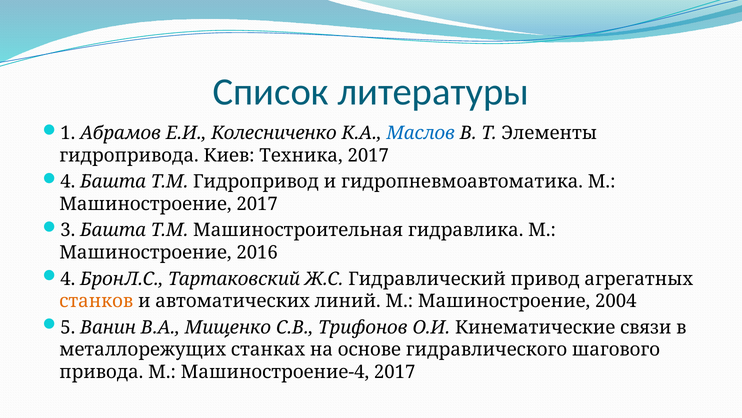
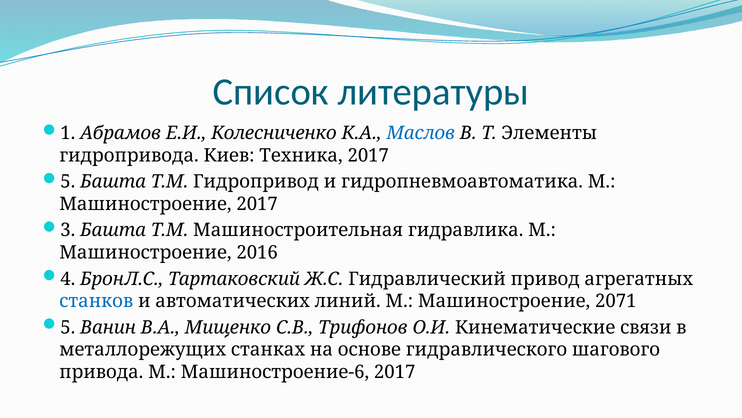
4: 4 -> 5 (68, 181)
станков colour: orange -> blue (96, 301)
2004: 2004 -> 2071 (616, 301)
Машиностроение-4: Машиностроение-4 -> Машиностроение-6 (275, 372)
